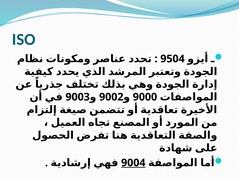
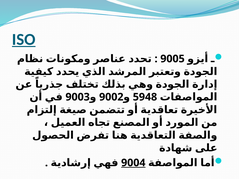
ISO underline: none -> present (24, 39)
9504: 9504 -> 9005 (172, 59)
9000: 9000 -> 5948 (145, 97)
